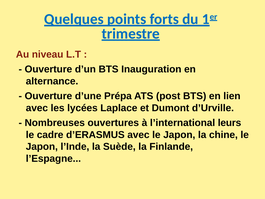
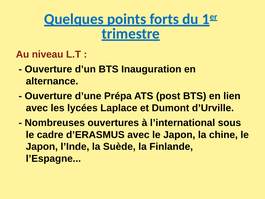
leurs: leurs -> sous (229, 123)
